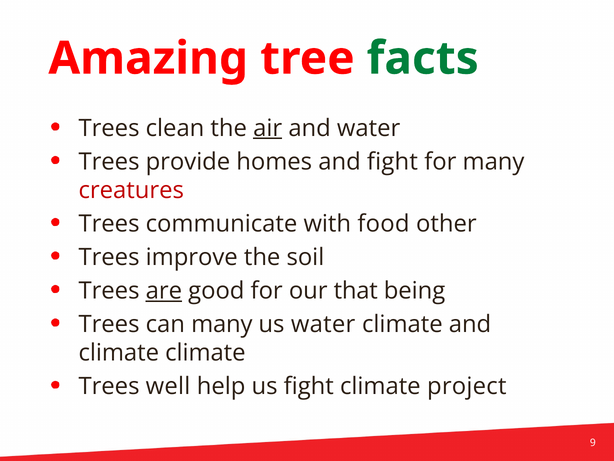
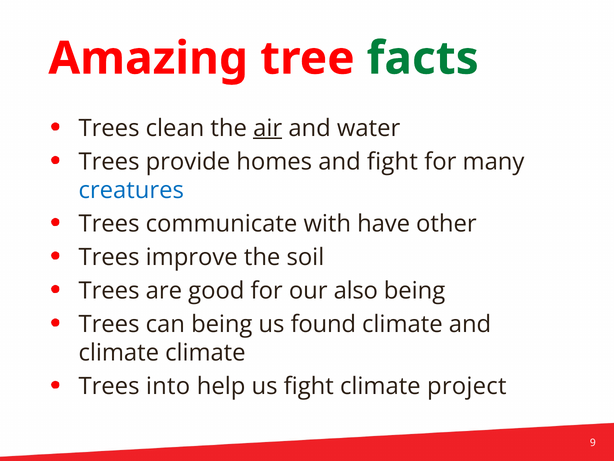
creatures colour: red -> blue (131, 190)
food: food -> have (384, 224)
are underline: present -> none (164, 290)
that: that -> also (356, 290)
can many: many -> being (222, 324)
us water: water -> found (323, 324)
well: well -> into (168, 386)
